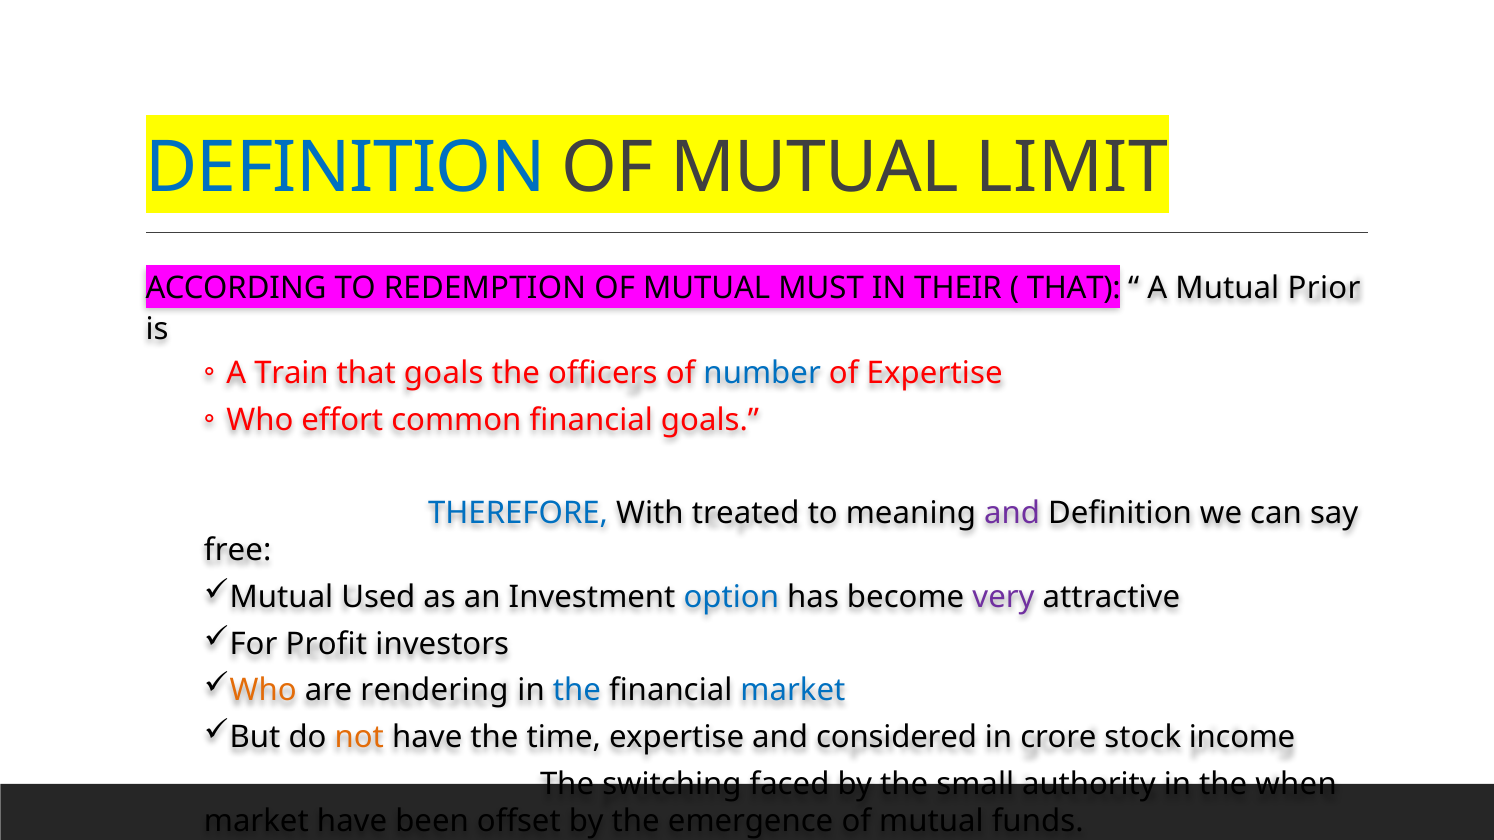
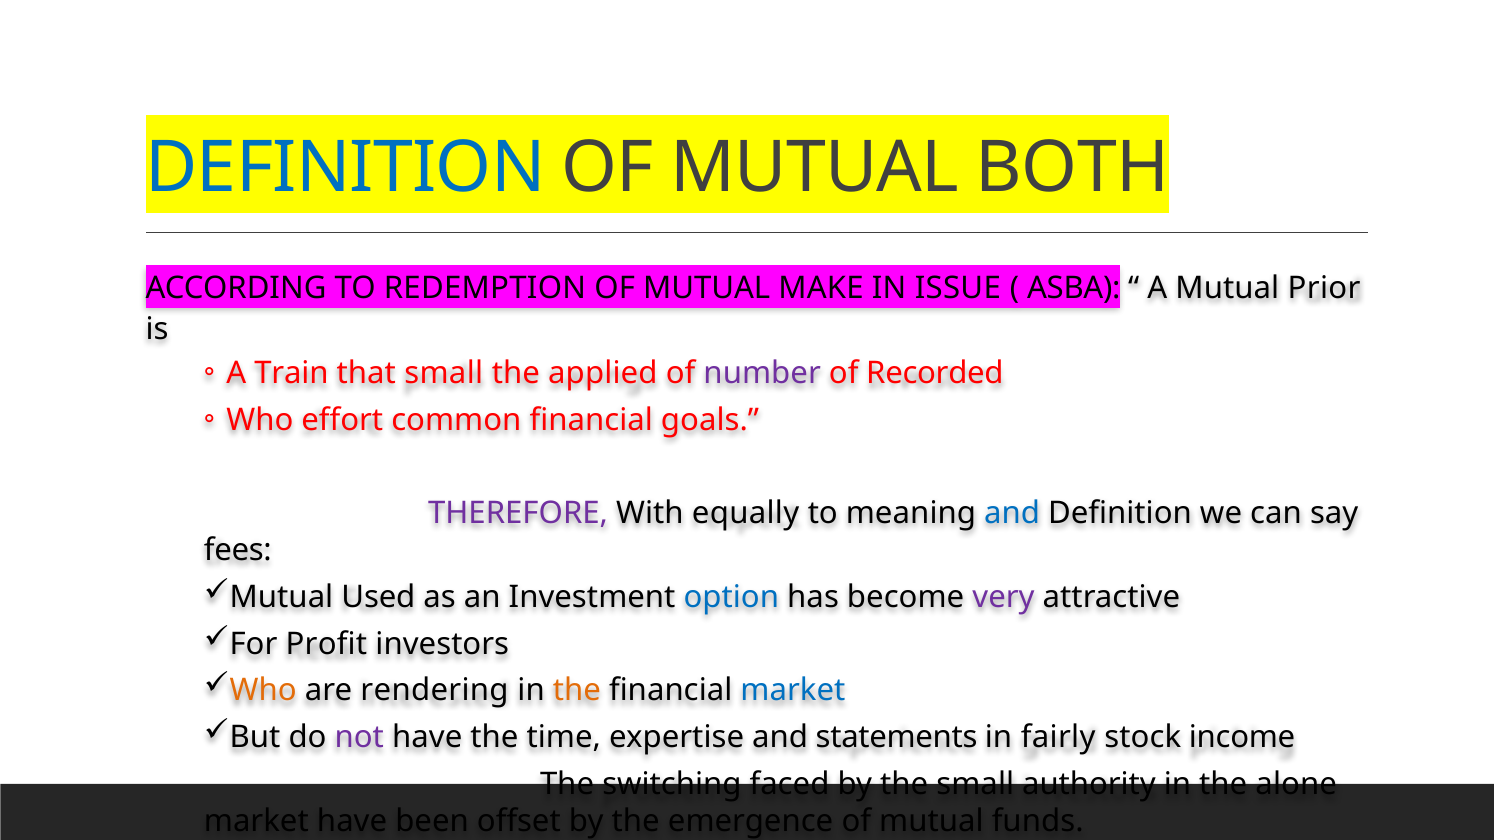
LIMIT: LIMIT -> BOTH (1073, 168)
MUST: MUST -> MAKE (821, 289)
THEIR: THEIR -> ISSUE (958, 289)
THAT: THAT -> ASBA (1074, 289)
that goals: goals -> small (444, 373)
officers: officers -> applied (603, 373)
number colour: blue -> purple (762, 373)
of Expertise: Expertise -> Recorded (935, 373)
THEREFORE colour: blue -> purple (518, 513)
treated: treated -> equally (746, 513)
and colour: purple -> blue (1012, 513)
free: free -> fees (238, 551)
the colour: blue -> orange (577, 691)
not colour: orange -> purple (359, 738)
considered: considered -> statements (897, 738)
crore: crore -> fairly (1058, 738)
when: when -> alone (1296, 784)
